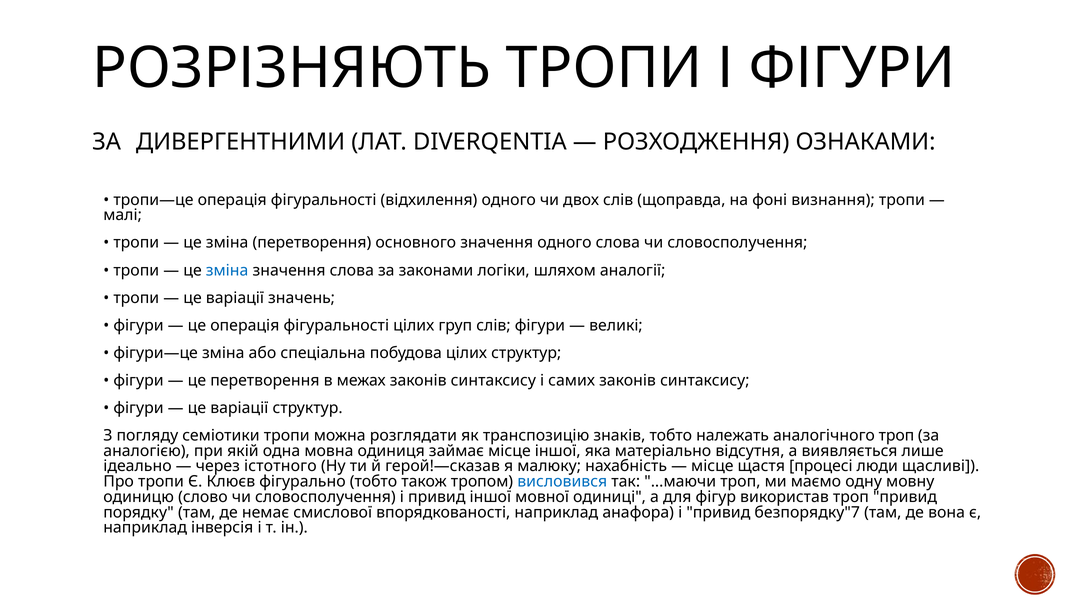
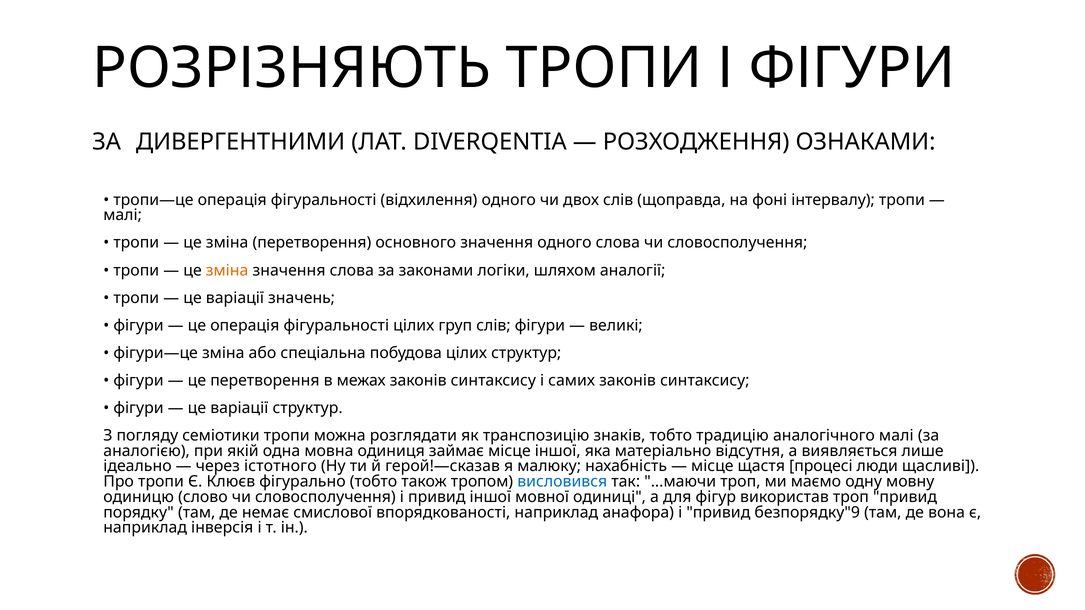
визнання: визнання -> інтервалу (833, 200)
зміна colour: blue -> orange (227, 270)
належать: належать -> традицію (732, 436)
аналогічного троп: троп -> малі (896, 436)
безпорядку"7: безпорядку"7 -> безпорядку"9 (807, 513)
